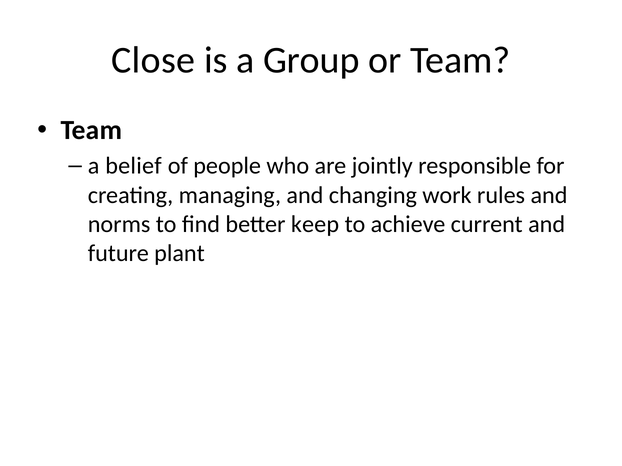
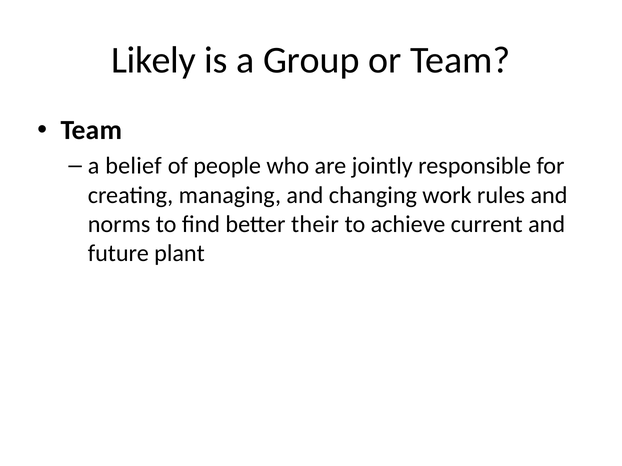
Close: Close -> Likely (153, 60)
keep: keep -> their (315, 224)
